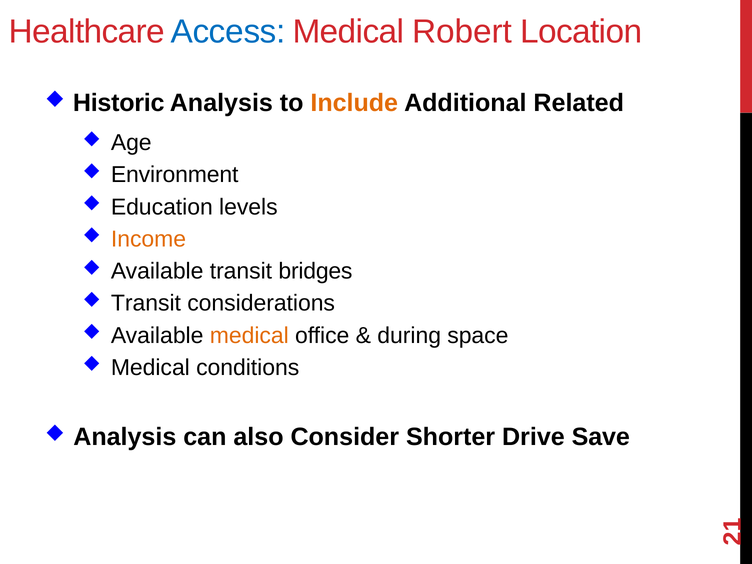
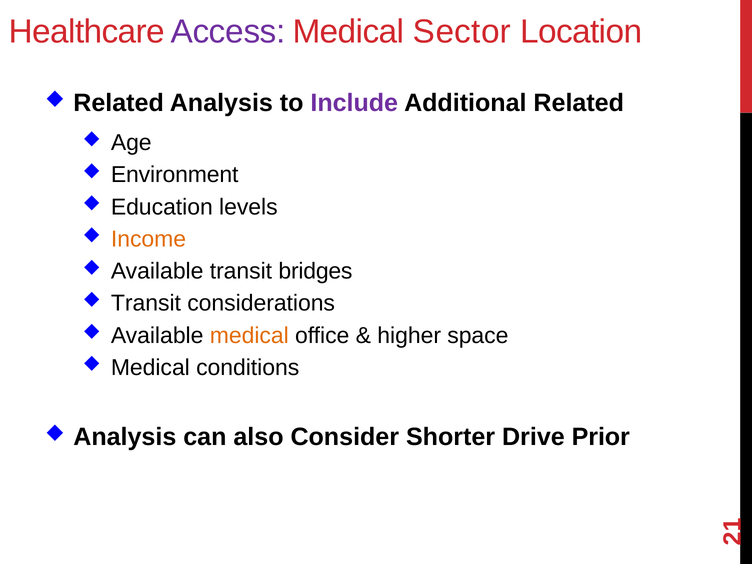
Access colour: blue -> purple (228, 32)
Robert: Robert -> Sector (462, 32)
Historic: Historic -> Related (119, 103)
Include colour: orange -> purple (354, 103)
during: during -> higher (409, 335)
Save: Save -> Prior (601, 437)
